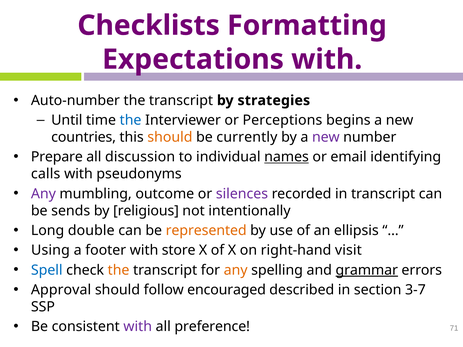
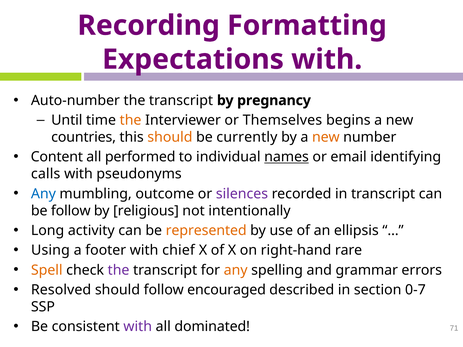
Checklists: Checklists -> Recording (149, 26)
strategies: strategies -> pregnancy (274, 101)
the colour: blue -> orange (131, 120)
Perceptions: Perceptions -> Themselves (282, 120)
new colour: purple -> orange (326, 137)
Prepare: Prepare -> Content (57, 157)
discussion: discussion -> performed (140, 157)
Any colour: purple -> blue (43, 194)
be sends: sends -> follow (71, 211)
double: double -> activity (91, 231)
store: store -> chief (179, 250)
visit: visit -> rare (349, 250)
Spell colour: blue -> orange (47, 270)
the colour: orange -> purple (119, 270)
grammar underline: present -> none (367, 270)
Approval: Approval -> Resolved (61, 290)
3-7: 3-7 -> 0-7 (415, 290)
preference: preference -> dominated (212, 327)
